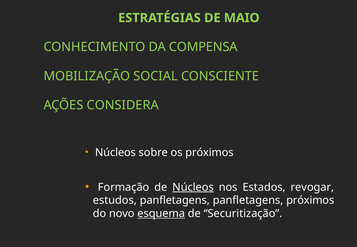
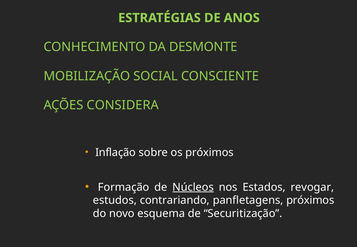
MAIO: MAIO -> ANOS (242, 18)
COMPENSA: COMPENSA -> DESMONTE (203, 47)
Núcleos: Núcleos -> Inflação (116, 153)
estudos panfletagens: panfletagens -> contrariando (175, 200)
esquema underline: present -> none (161, 214)
